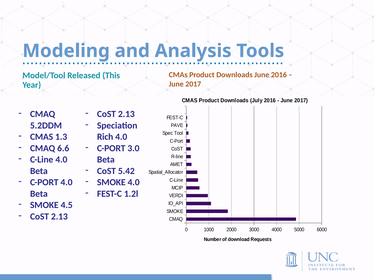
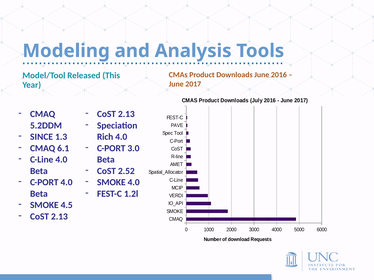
CMAS: CMAS -> SINCE (42, 137)
6.6: 6.6 -> 6.1 (63, 148)
5.42: 5.42 -> 2.52 (126, 171)
